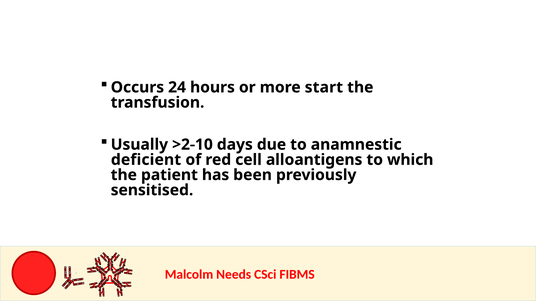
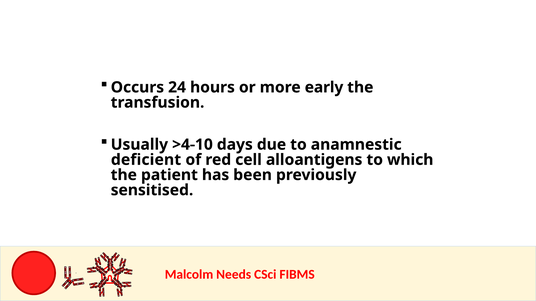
start: start -> early (324, 87)
>2-10: >2-10 -> >4-10 (192, 145)
